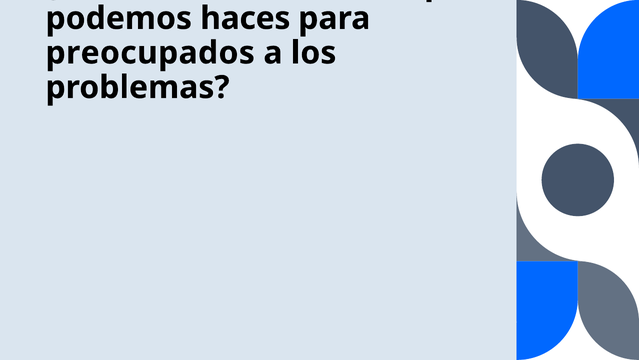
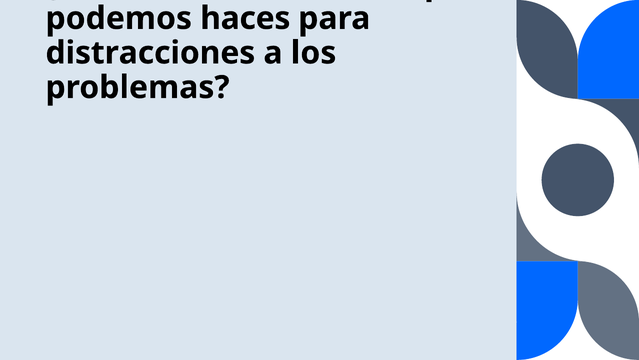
preocupados: preocupados -> distracciones (150, 53)
